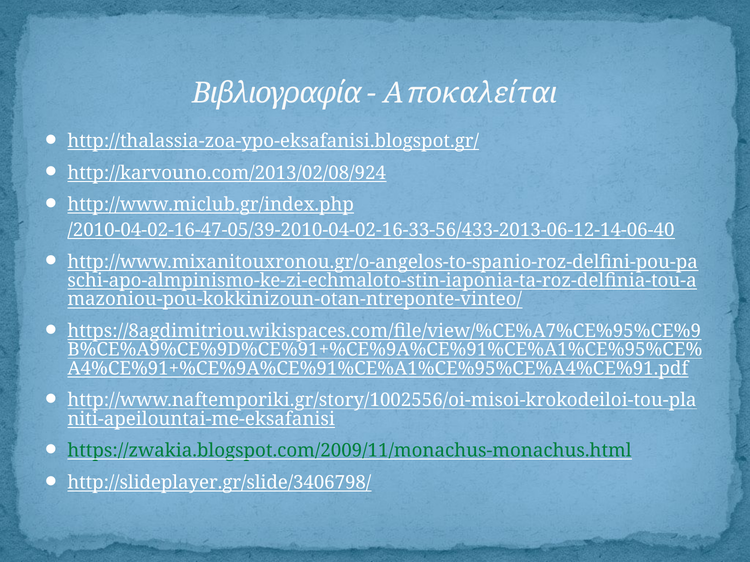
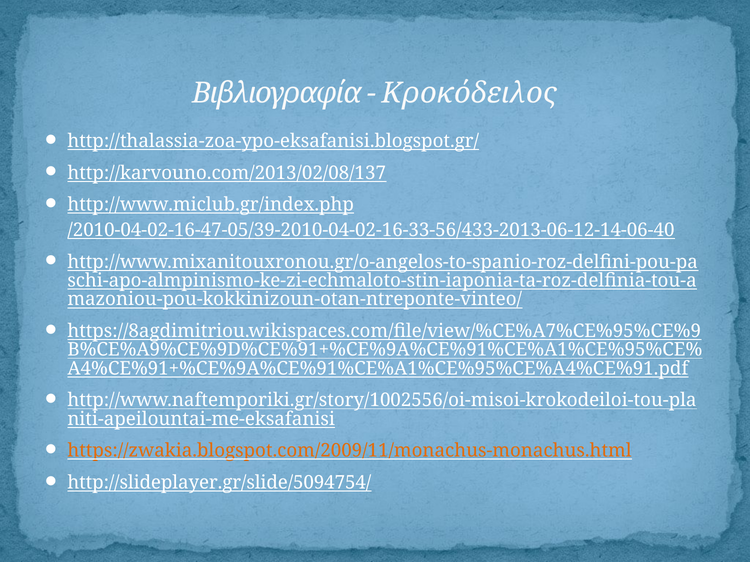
Αποκαλείται: Αποκαλείται -> Κροκόδειλος (470, 93)
http://karvouno.com/2013/02/08/924: http://karvouno.com/2013/02/08/924 -> http://karvouno.com/2013/02/08/137 (227, 173)
https://zwakia.blogspot.com/2009/11/monachus-monachus.html colour: green -> orange (349, 451)
http://slideplayer.gr/slide/3406798/: http://slideplayer.gr/slide/3406798/ -> http://slideplayer.gr/slide/5094754/ (219, 483)
